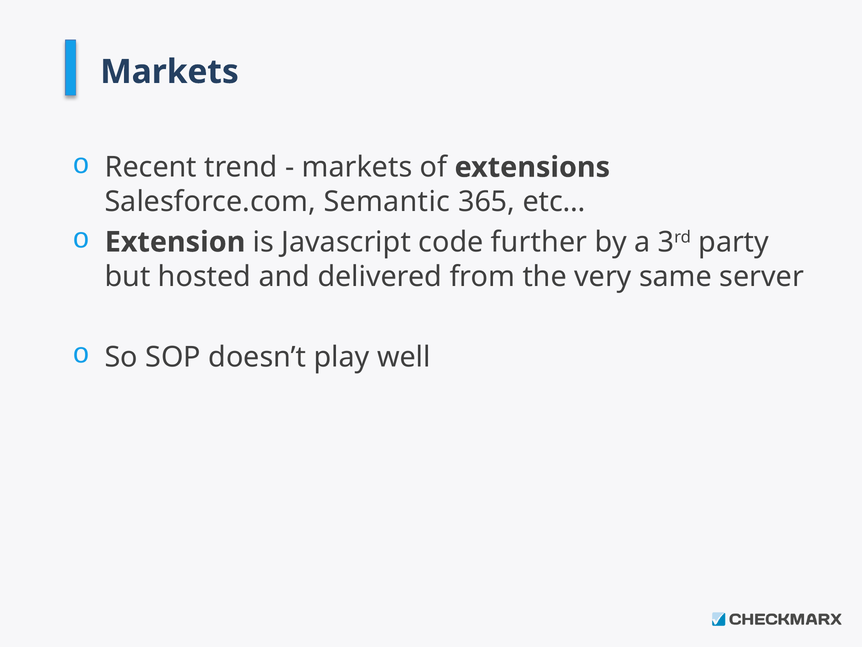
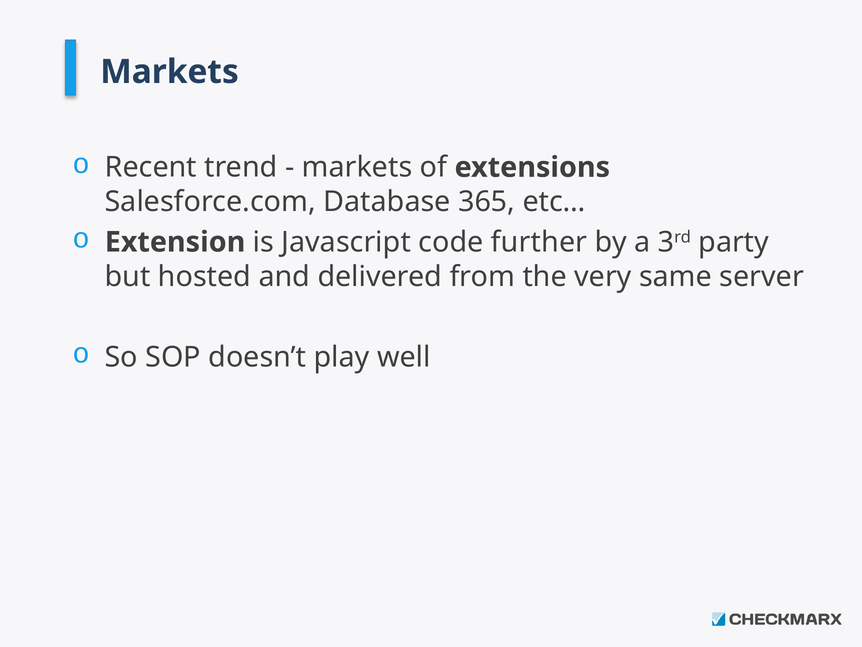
Semantic: Semantic -> Database (387, 202)
